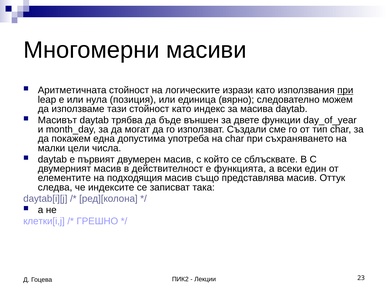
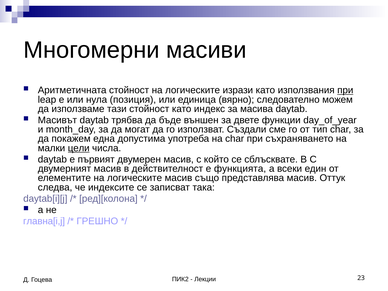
цели underline: none -> present (79, 148)
елементите на подходящия: подходящия -> логическите (135, 178)
клетки[i,j: клетки[i,j -> главна[i,j (44, 221)
